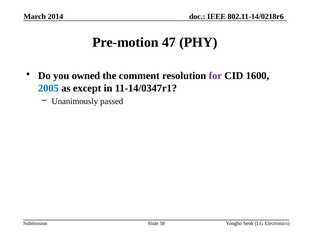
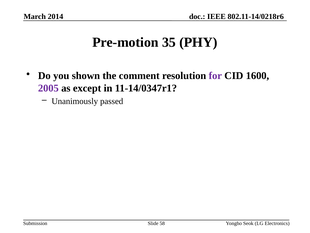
47: 47 -> 35 (169, 42)
owned: owned -> shown (86, 76)
2005 colour: blue -> purple (48, 88)
